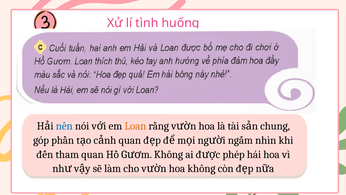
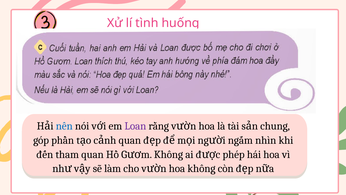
Loan colour: orange -> purple (135, 126)
